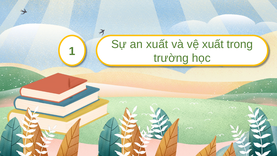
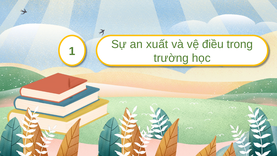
vệ xuất: xuất -> điều (213, 44)
